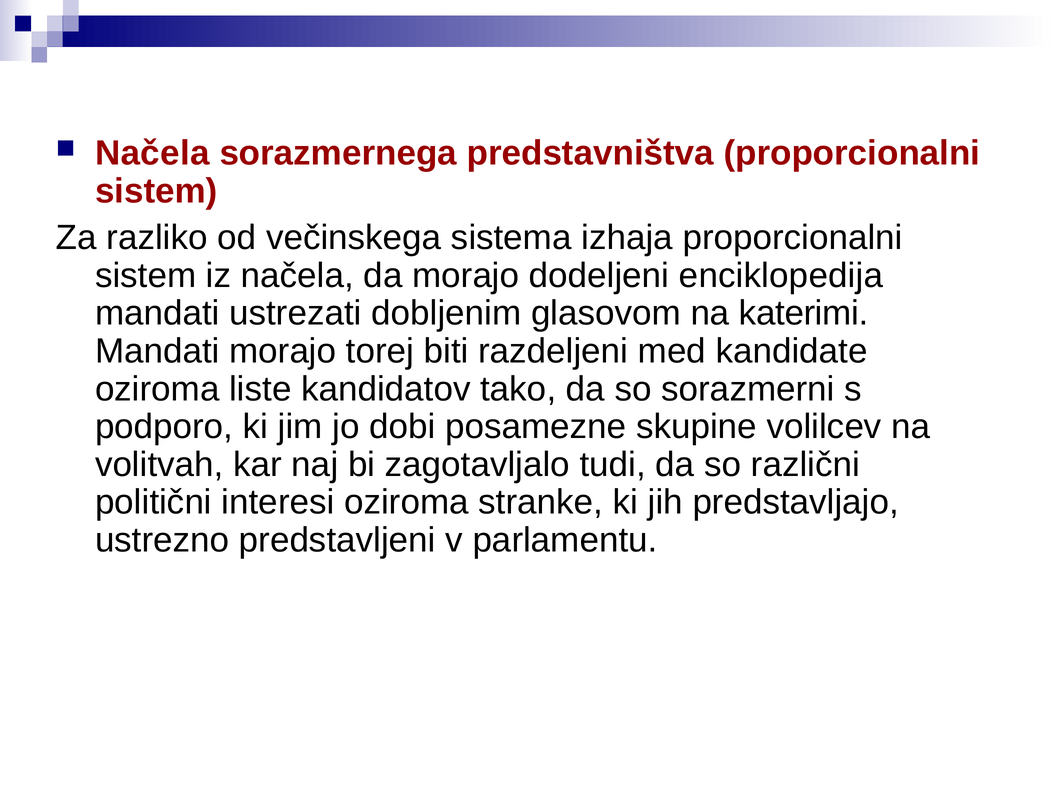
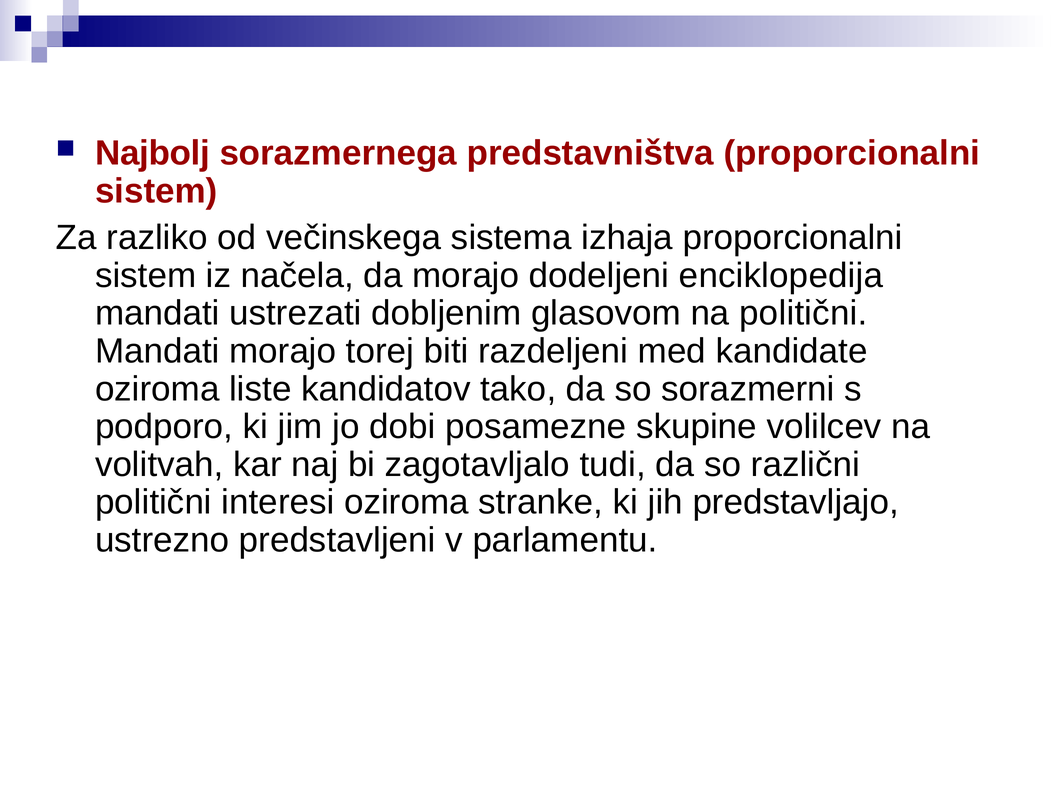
Načela: Načela -> Najbolj (153, 153)
na katerimi: katerimi -> politični (803, 314)
